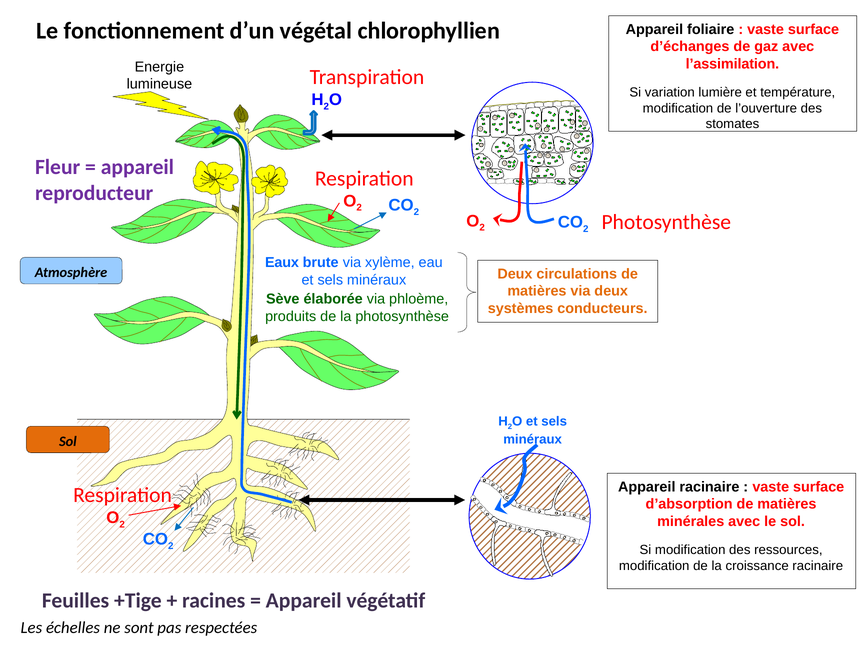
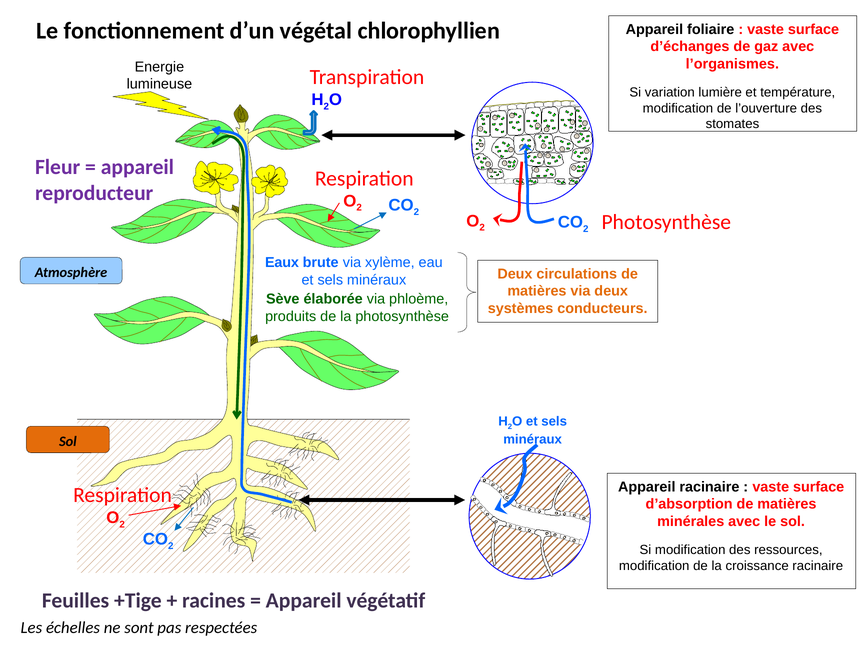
l’assimilation: l’assimilation -> l’organismes (732, 64)
